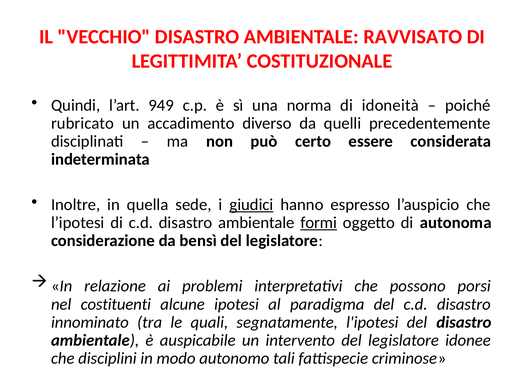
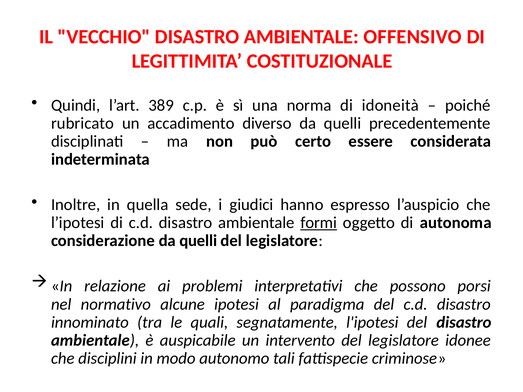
RAVVISATO: RAVVISATO -> OFFENSIVO (413, 37)
949: 949 -> 389 (161, 105)
giudici underline: present -> none (251, 205)
considerazione da bensì: bensì -> quelli (198, 241)
costituenti: costituenti -> normativo (116, 304)
